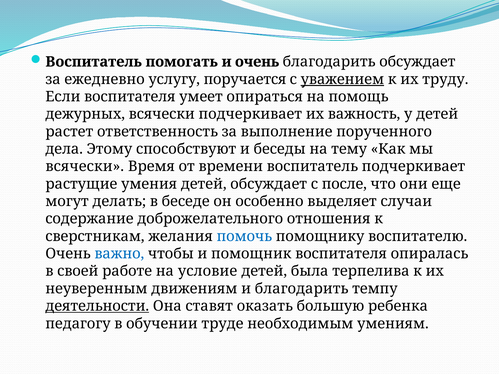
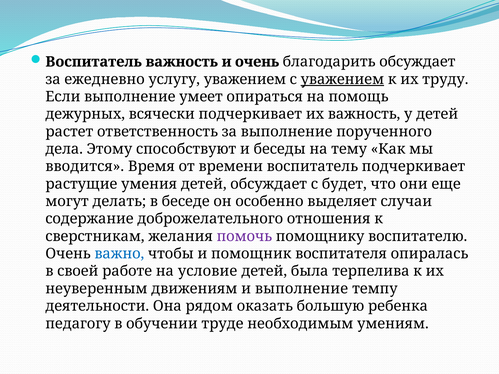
Воспитатель помогать: помогать -> важность (182, 62)
услугу поручается: поручается -> уважением (245, 79)
Если воспитателя: воспитателя -> выполнение (130, 97)
всячески: всячески -> вводится (85, 167)
после: после -> будет (344, 184)
помочь colour: blue -> purple (244, 236)
и благодарить: благодарить -> выполнение (302, 289)
деятельности underline: present -> none (97, 306)
ставят: ставят -> рядом (209, 306)
